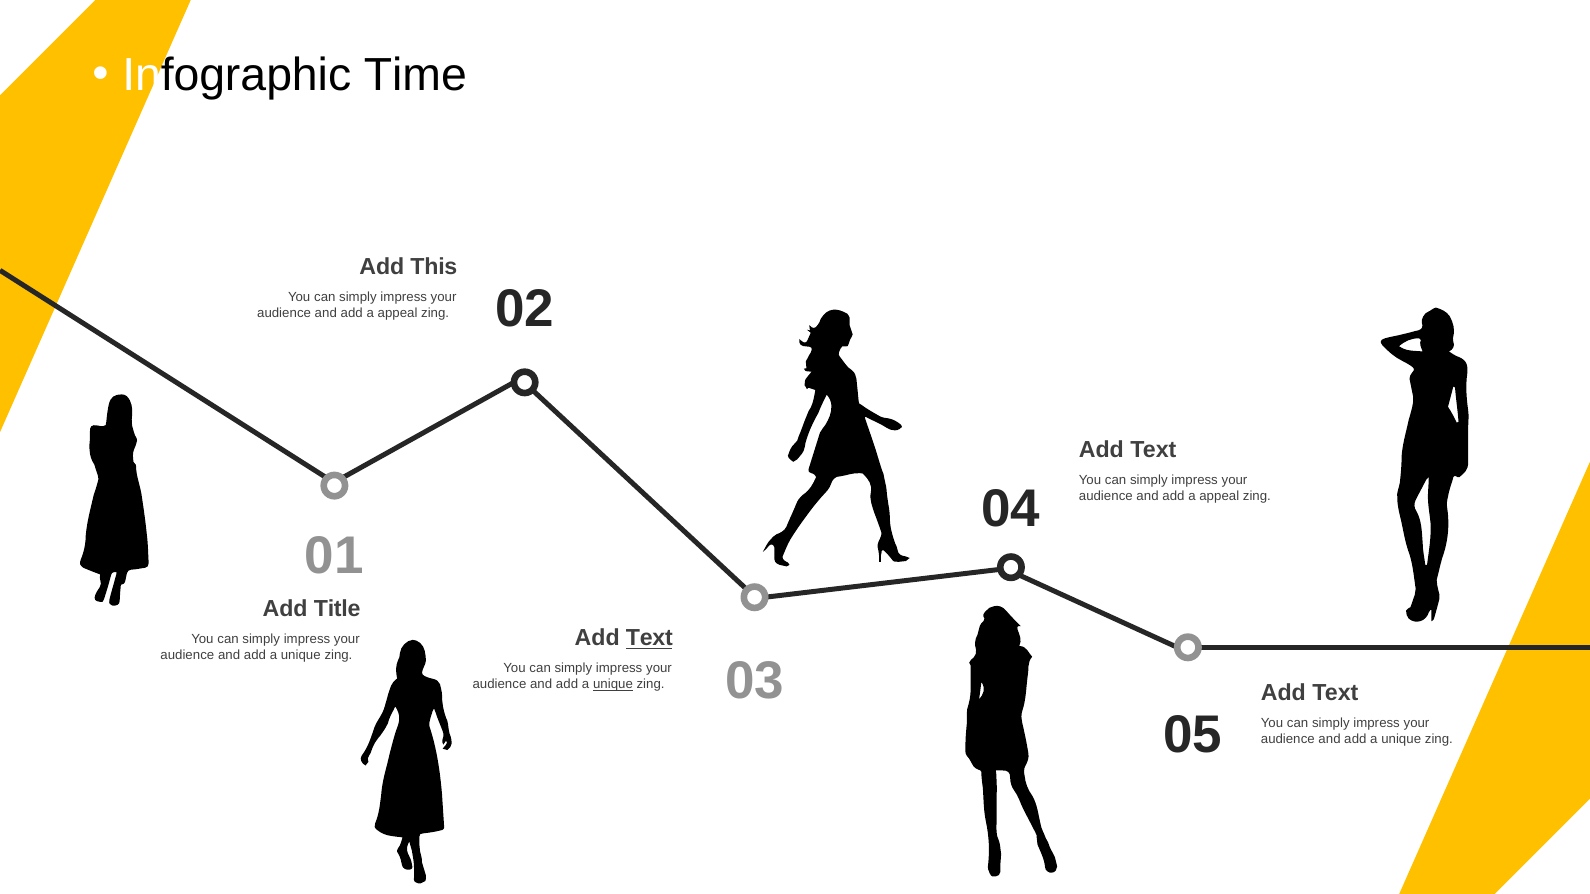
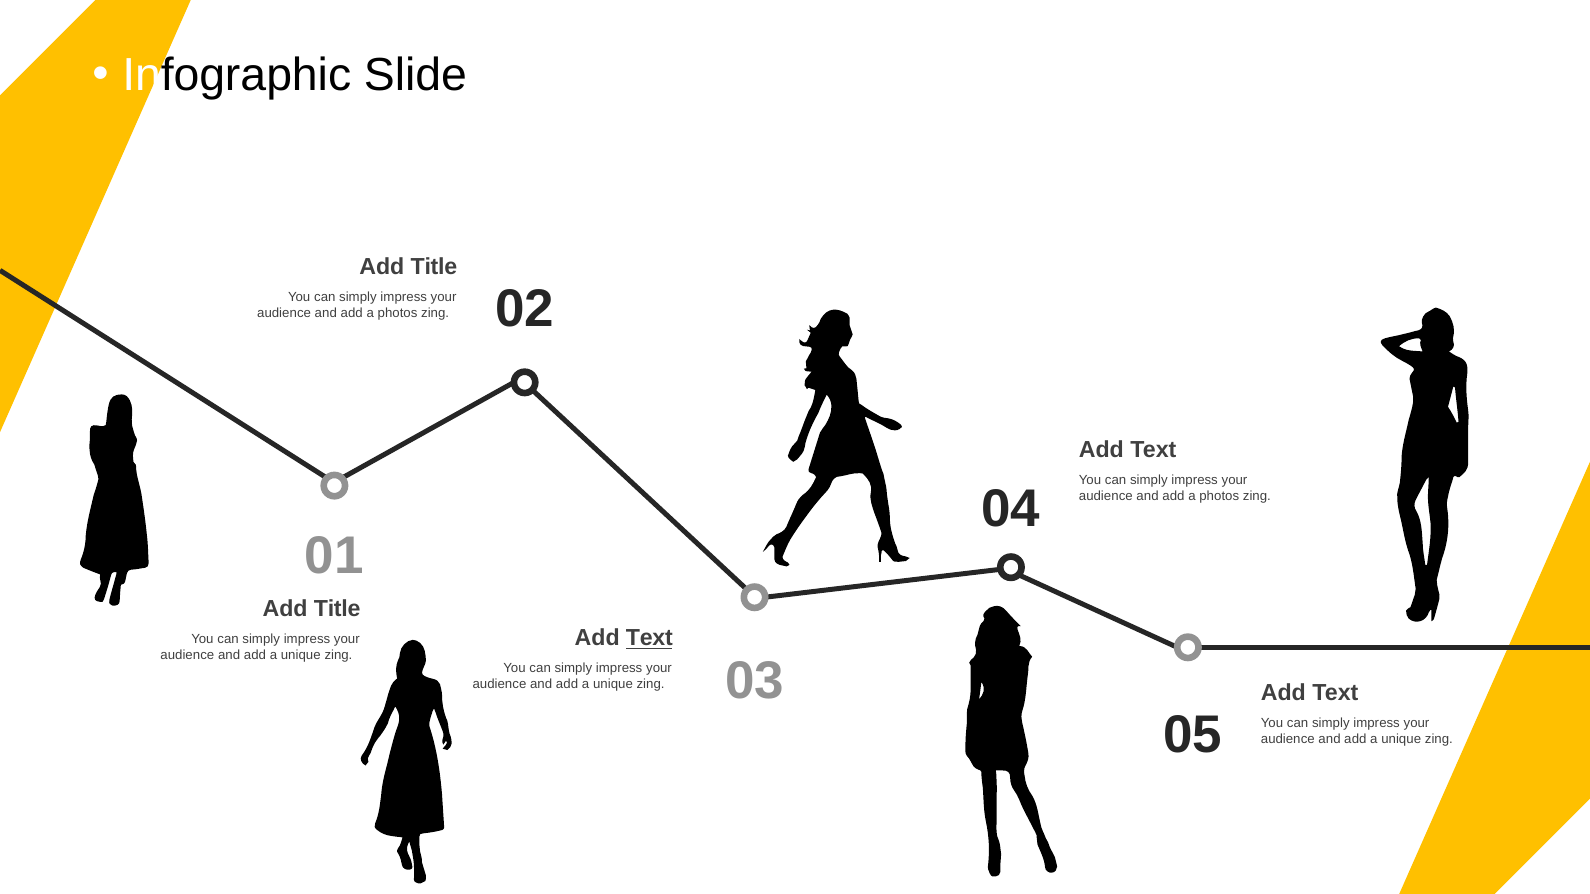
Time: Time -> Slide (415, 75)
This: This -> Title (434, 267)
appeal: appeal -> photos (398, 313)
appeal: appeal -> photos (1219, 496)
unique underline: present -> none (613, 685)
